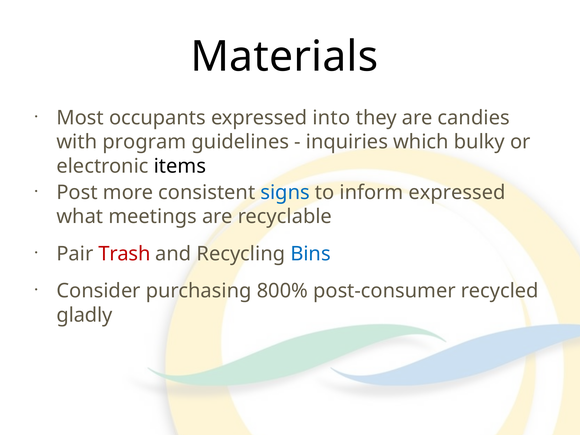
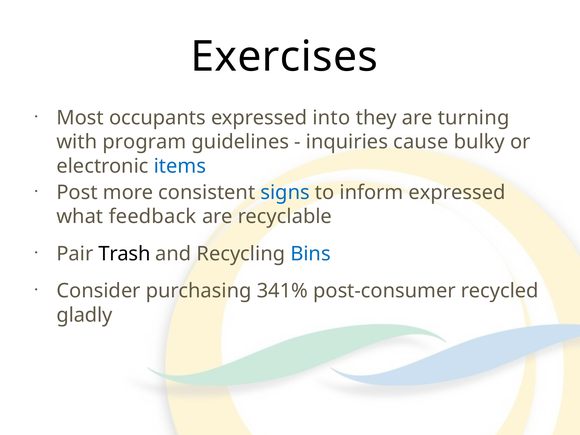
Materials: Materials -> Exercises (284, 57)
candies: candies -> turning (474, 118)
which: which -> cause (421, 142)
items colour: black -> blue (180, 166)
meetings: meetings -> feedback (153, 217)
Trash colour: red -> black (125, 254)
800%: 800% -> 341% (282, 291)
